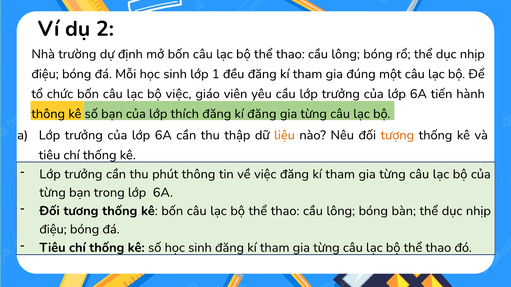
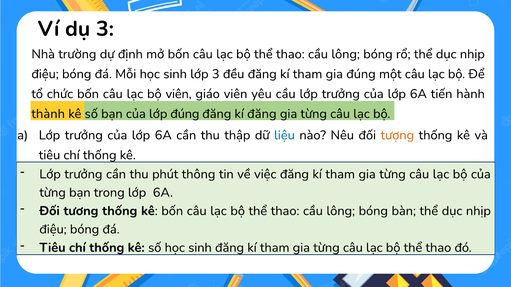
dụ 2: 2 -> 3 (105, 29)
lớp 1: 1 -> 3 (216, 74)
bộ việc: việc -> viên (179, 94)
thông: thông -> thành (48, 114)
lớp thích: thích -> đúng (185, 114)
liệu colour: orange -> blue (284, 135)
